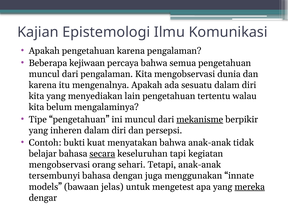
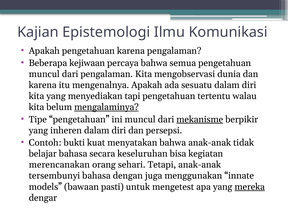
lain: lain -> tapi (132, 96)
mengalaminya underline: none -> present (106, 107)
secara underline: present -> none (102, 154)
tapi: tapi -> bisa (178, 154)
mengobservasi: mengobservasi -> merencanakan (59, 165)
jelas: jelas -> pasti (112, 187)
